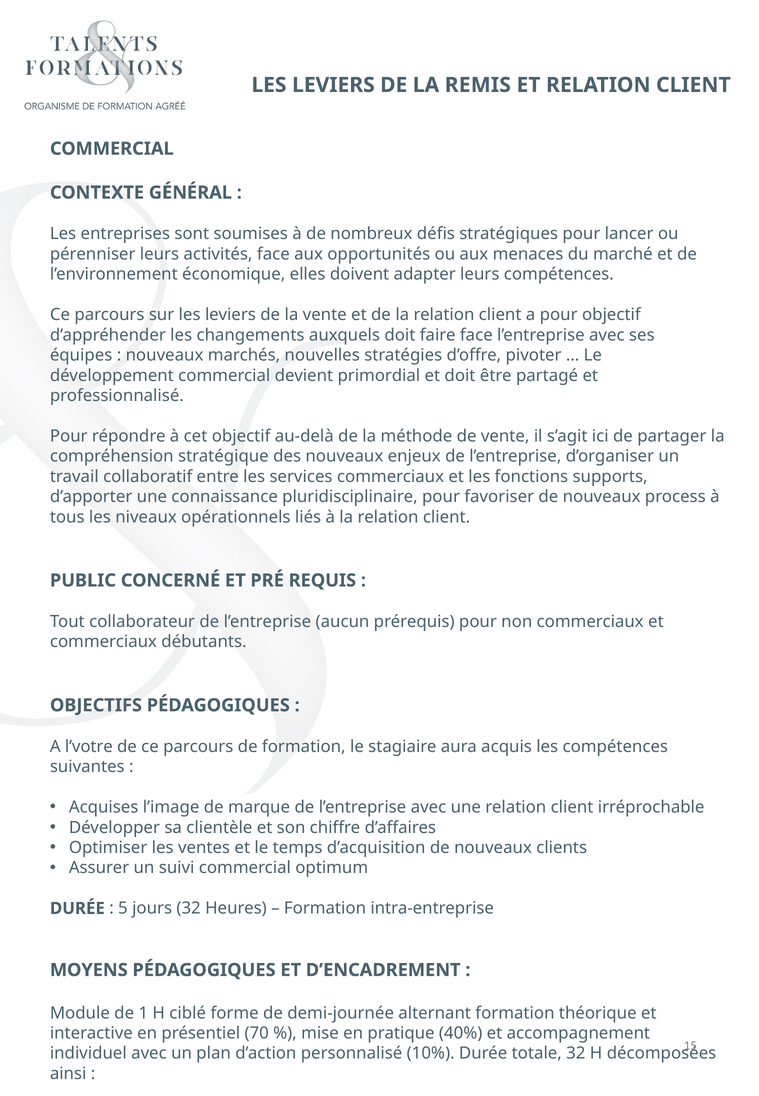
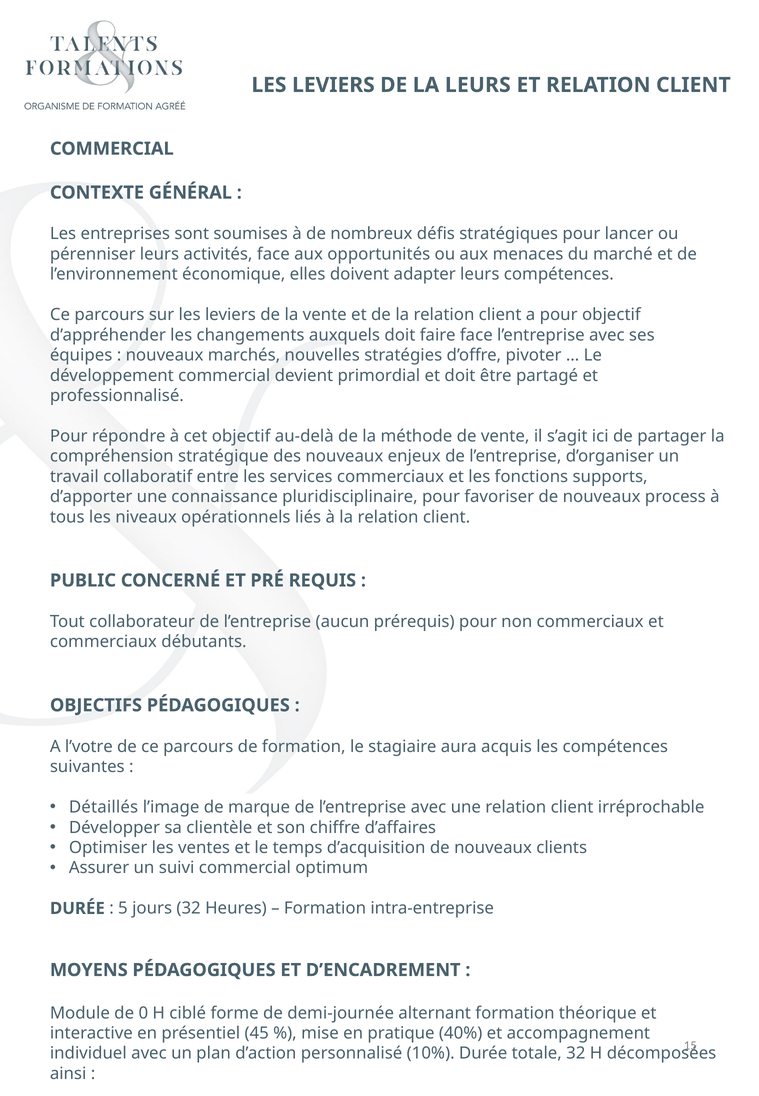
LA REMIS: REMIS -> LEURS (478, 85)
Acquises: Acquises -> Détaillés (104, 807)
1: 1 -> 0 (143, 1013)
70: 70 -> 45 (257, 1034)
